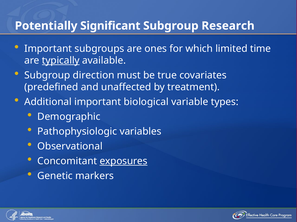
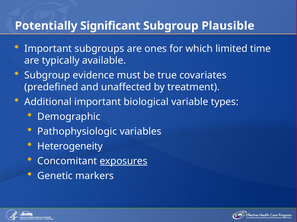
Research: Research -> Plausible (228, 26)
typically underline: present -> none (61, 61)
direction: direction -> evidence (94, 76)
Observational: Observational -> Heterogeneity (70, 147)
